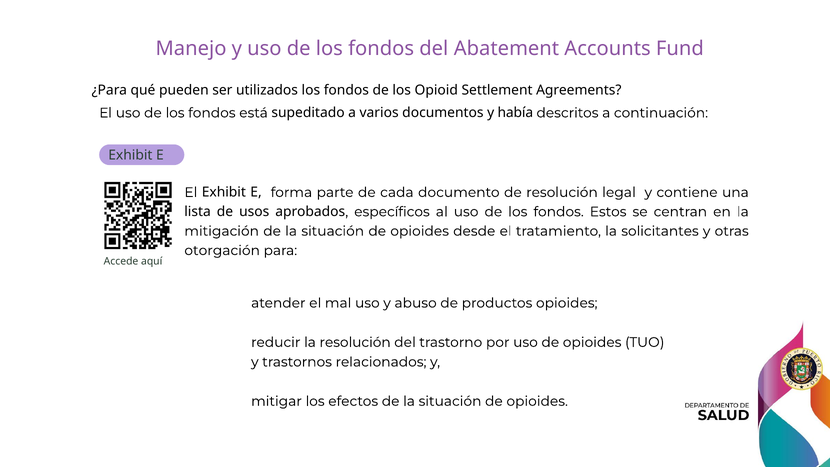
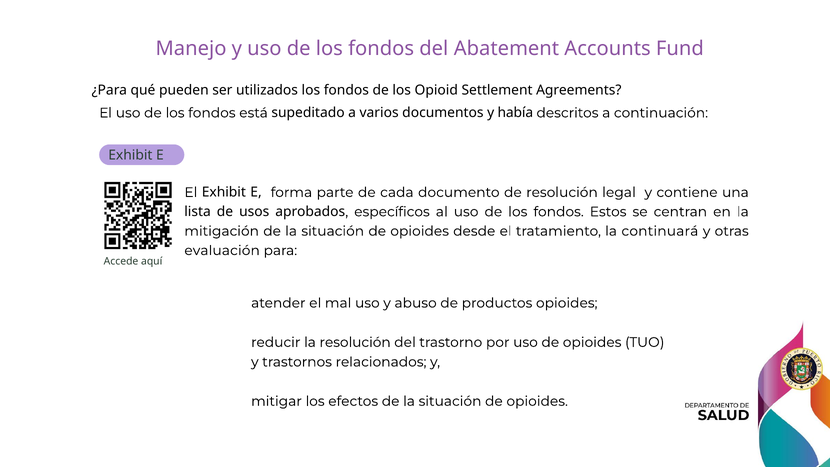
solicitantes: solicitantes -> continuará (660, 231)
otorgación: otorgación -> evaluación (222, 250)
